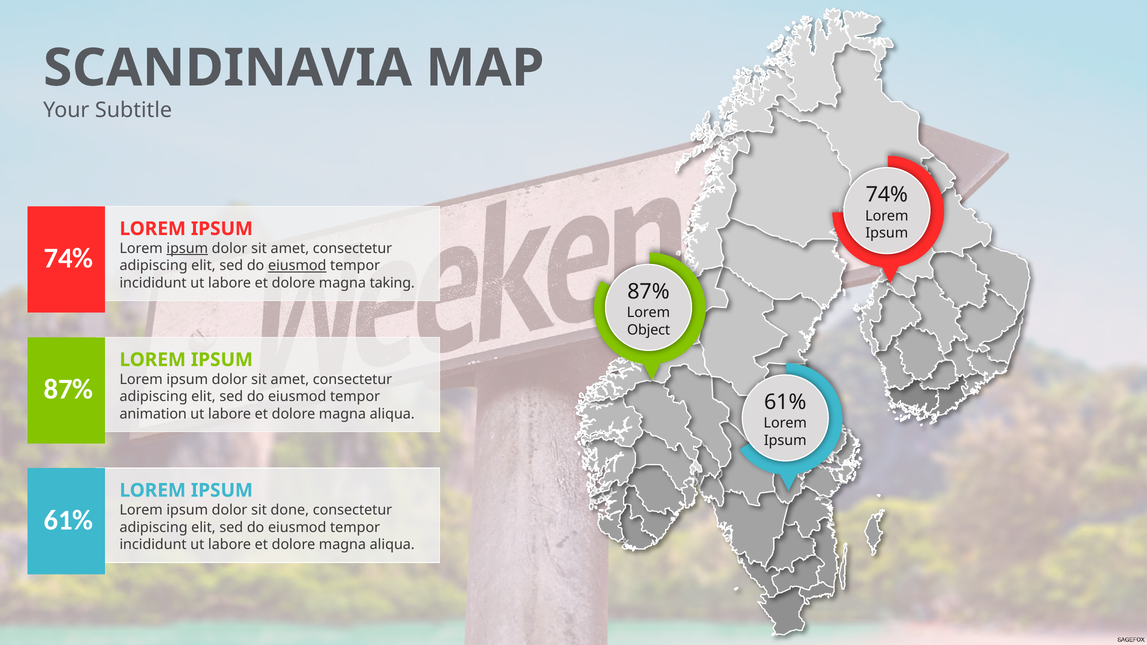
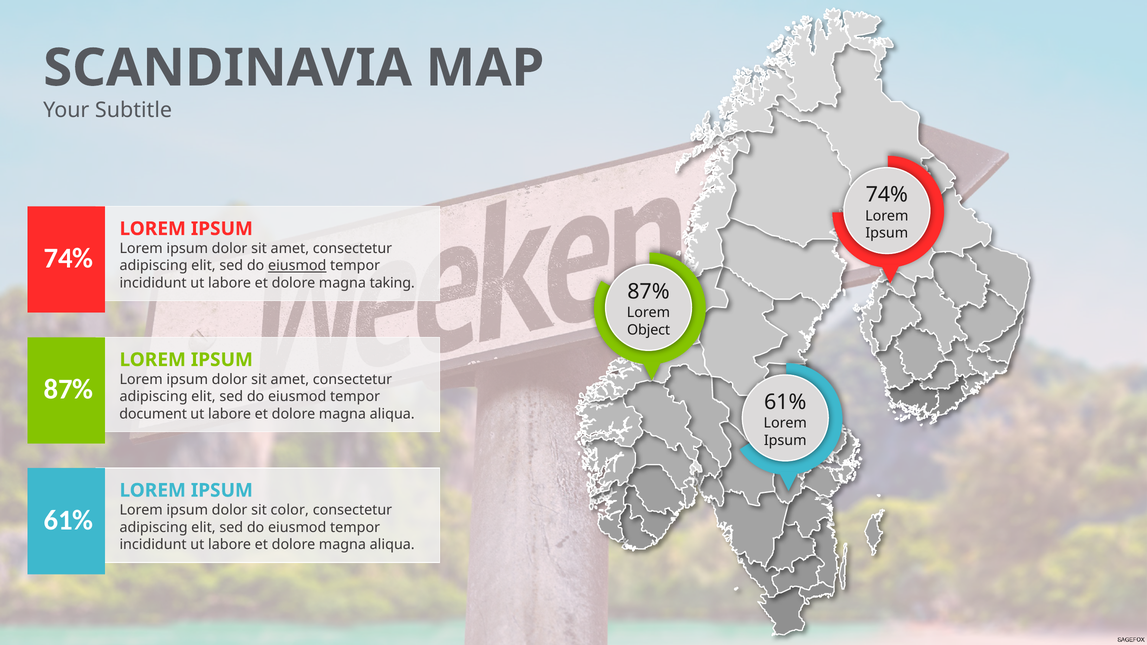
ipsum underline: present -> none (187, 249)
animation: animation -> document (153, 414)
done: done -> color (290, 510)
